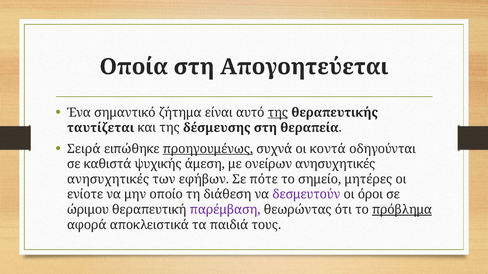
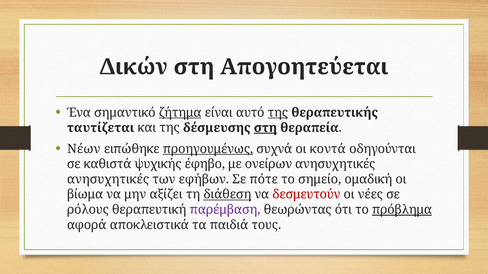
Οποία: Οποία -> Δικών (134, 67)
ζήτημα underline: none -> present (180, 113)
στη underline: none -> present (265, 128)
Σειρά: Σειρά -> Νέων (84, 149)
άμεση: άμεση -> έφηβο (205, 164)
μητέρες: μητέρες -> ομαδική (368, 180)
ενίοτε: ενίοτε -> βίωμα (85, 195)
οποίο: οποίο -> αξίζει (166, 195)
διάθεση underline: none -> present (227, 195)
δεσμευτούν colour: purple -> red (306, 195)
όροι: όροι -> νέες (370, 195)
ώριμου: ώριμου -> ρόλους (88, 210)
